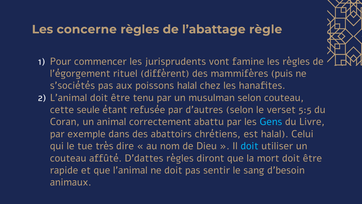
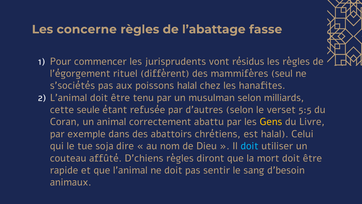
règle: règle -> fasse (266, 29)
famine: famine -> résidus (248, 61)
puis: puis -> seul (282, 73)
selon couteau: couteau -> milliards (284, 98)
Gens colour: light blue -> yellow (271, 122)
très: très -> soja (104, 146)
D’dattes: D’dattes -> D’chiens (144, 158)
